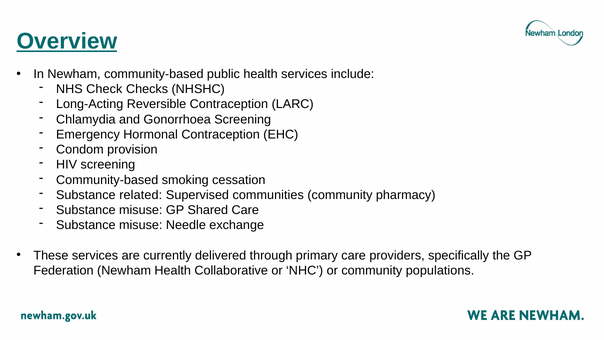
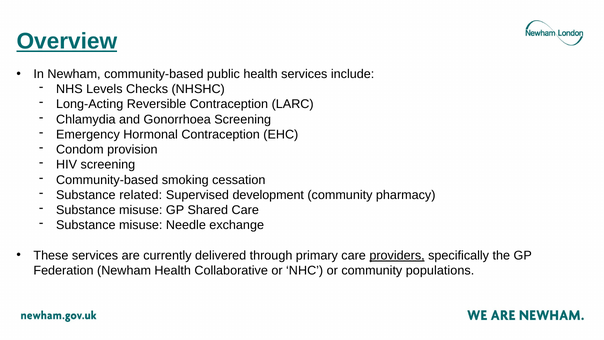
Check: Check -> Levels (104, 89)
communities: communities -> development (268, 195)
providers underline: none -> present (397, 255)
